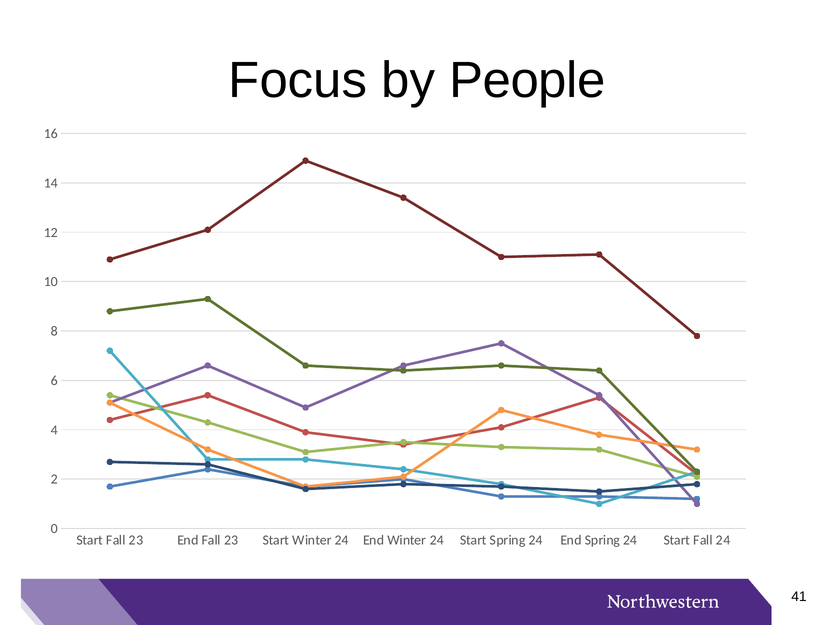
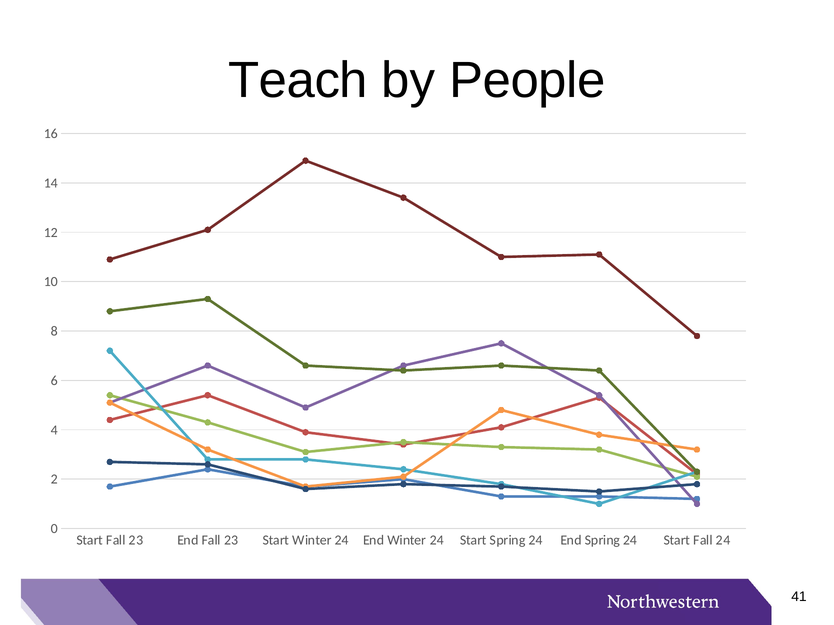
Focus: Focus -> Teach (298, 81)
